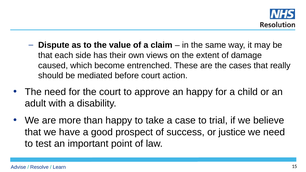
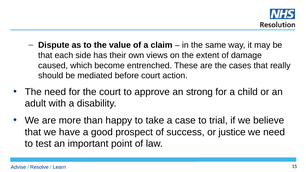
an happy: happy -> strong (199, 92)
